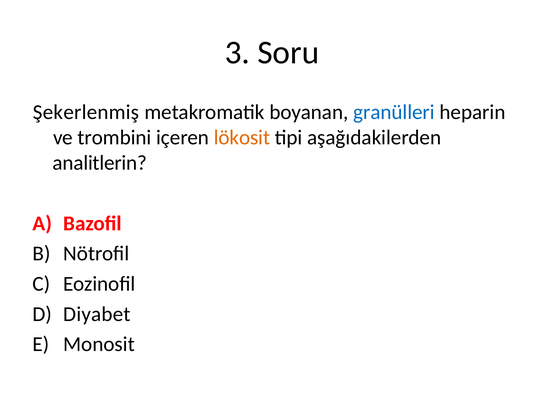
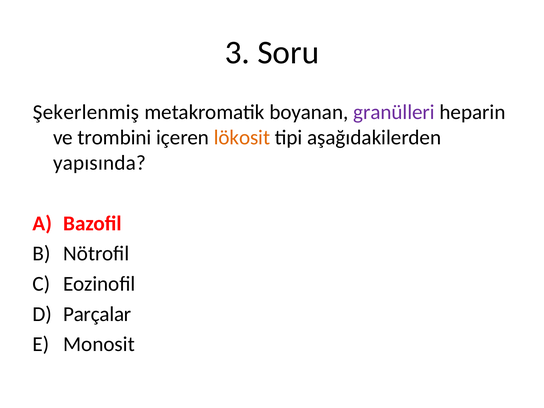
granülleri colour: blue -> purple (394, 112)
analitlerin: analitlerin -> yapısında (100, 163)
Diyabet: Diyabet -> Parçalar (97, 314)
